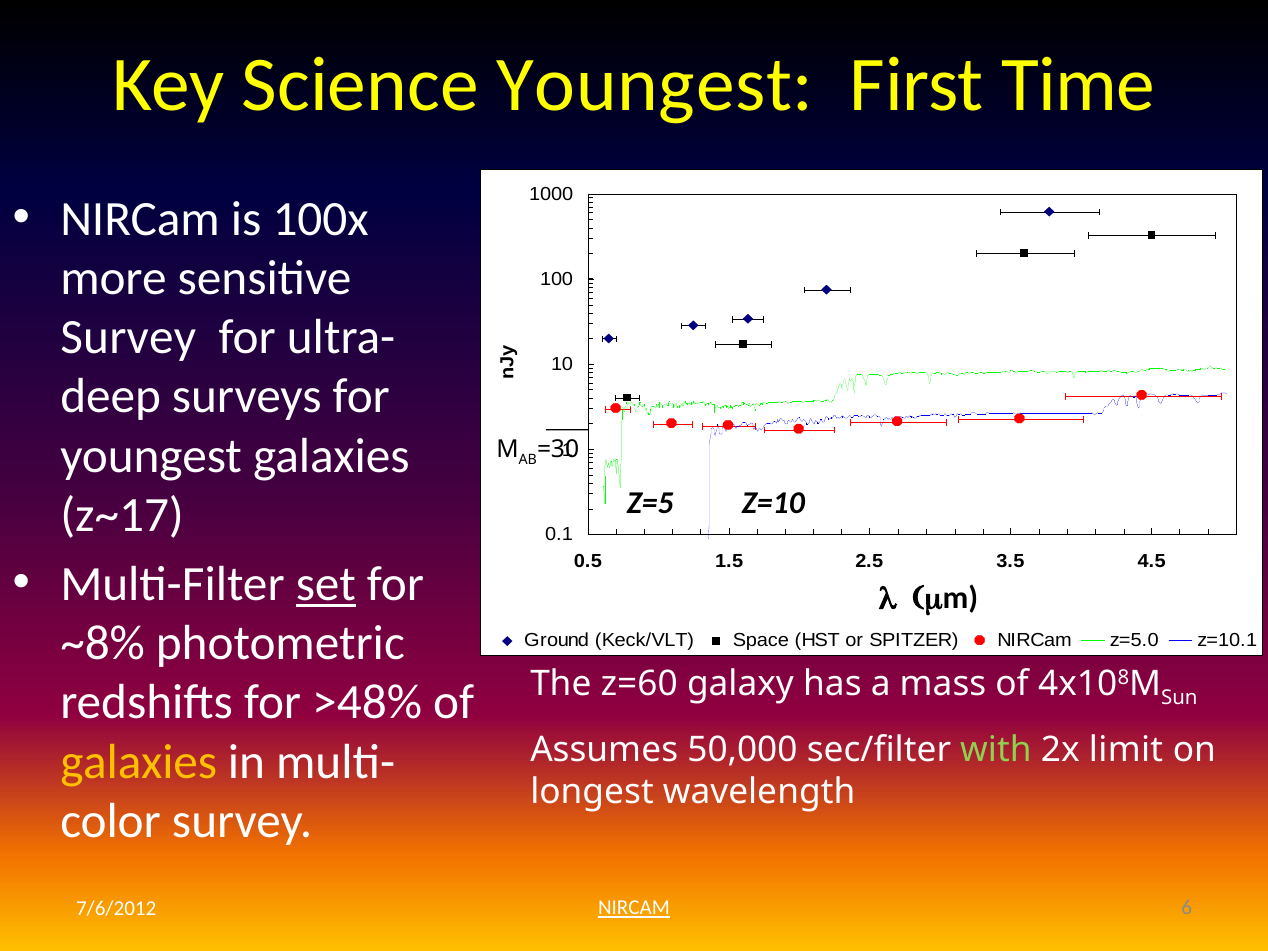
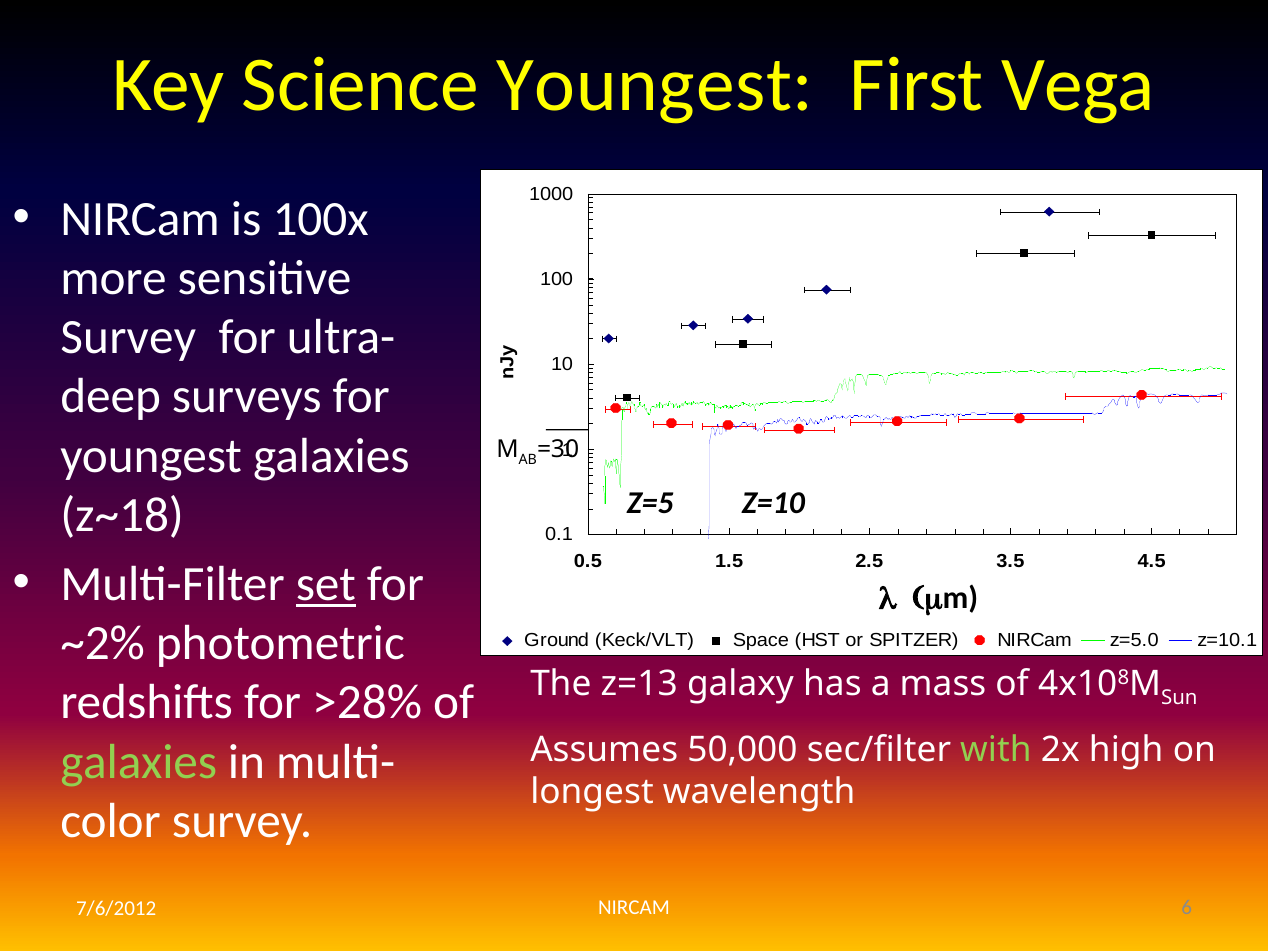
Time: Time -> Vega (1078, 85)
z~17: z~17 -> z~18 (122, 515)
~8%: ~8% -> ~2% (103, 643)
z=60: z=60 -> z=13 (639, 684)
>48%: >48% -> >28% (367, 703)
limit: limit -> high (1126, 750)
galaxies colour: yellow -> light green (139, 762)
NIRCAM underline: present -> none (634, 908)
